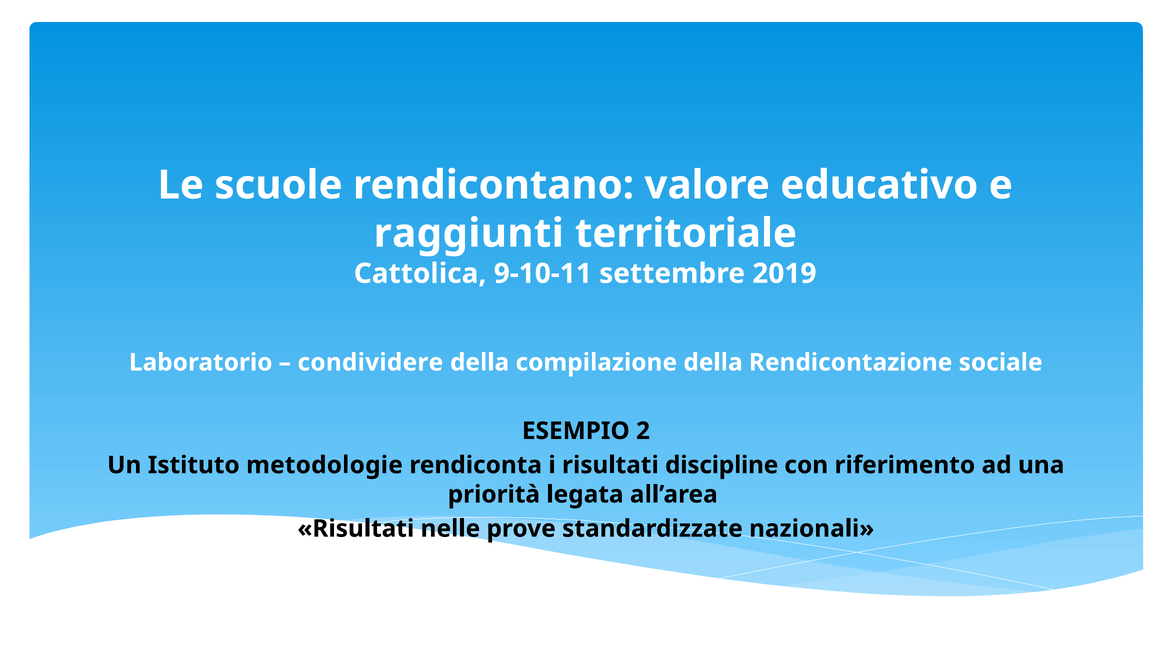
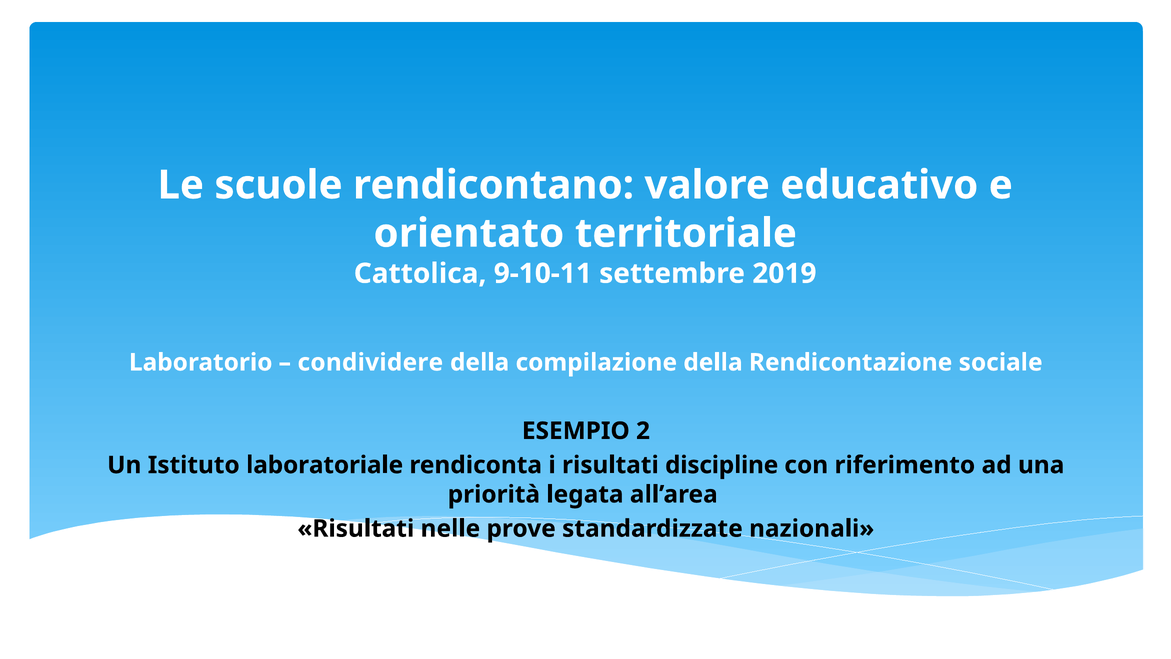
raggiunti: raggiunti -> orientato (469, 233)
metodologie: metodologie -> laboratoriale (325, 465)
